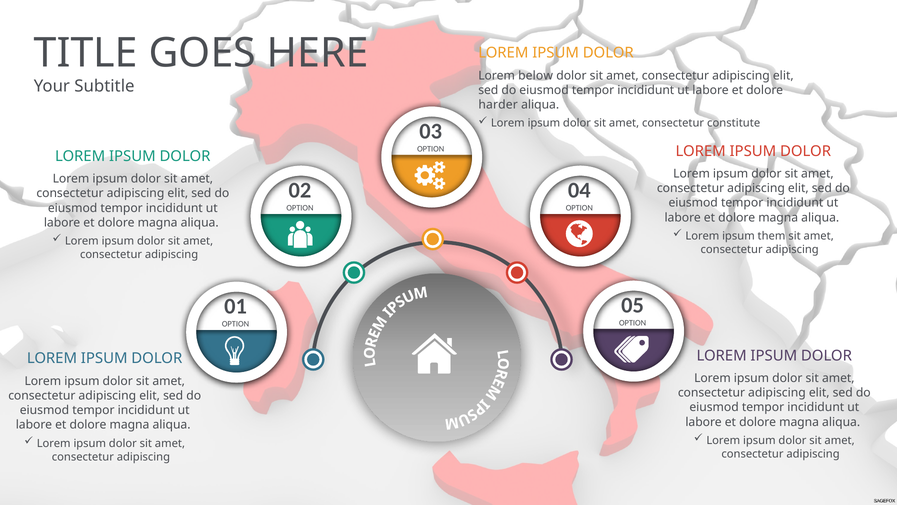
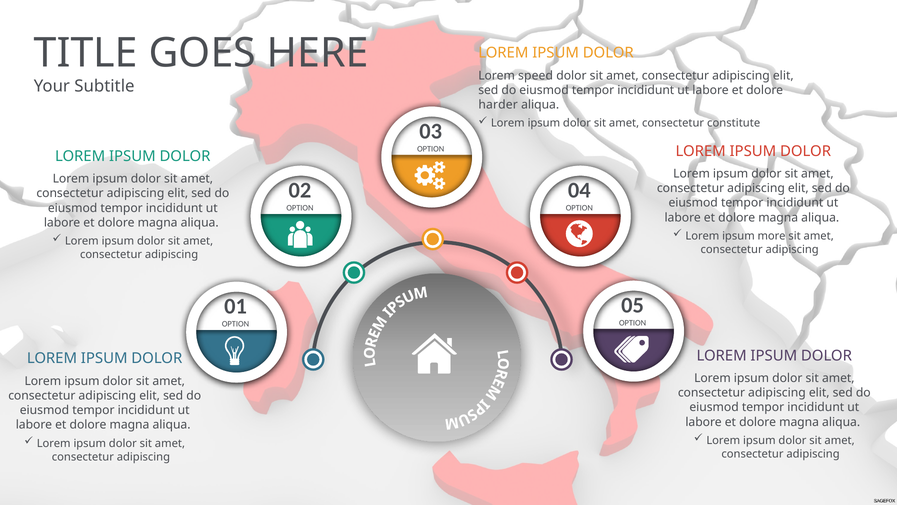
below: below -> speed (536, 76)
them: them -> more (772, 236)
